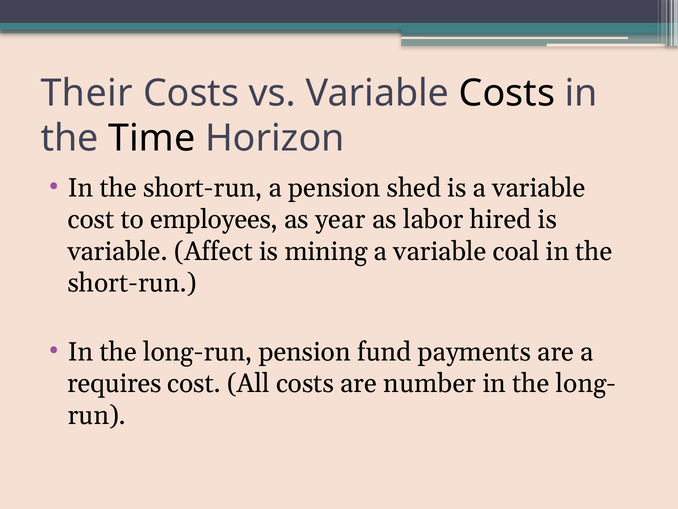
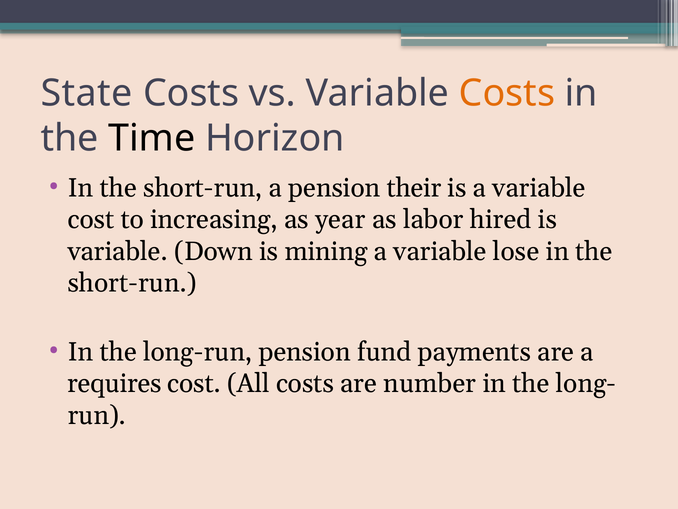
Their: Their -> State (87, 93)
Costs colour: black -> orange (507, 93)
shed: shed -> their (414, 188)
employees: employees -> increasing (214, 219)
Affect: Affect -> Down (214, 251)
coal: coal -> lose (516, 251)
